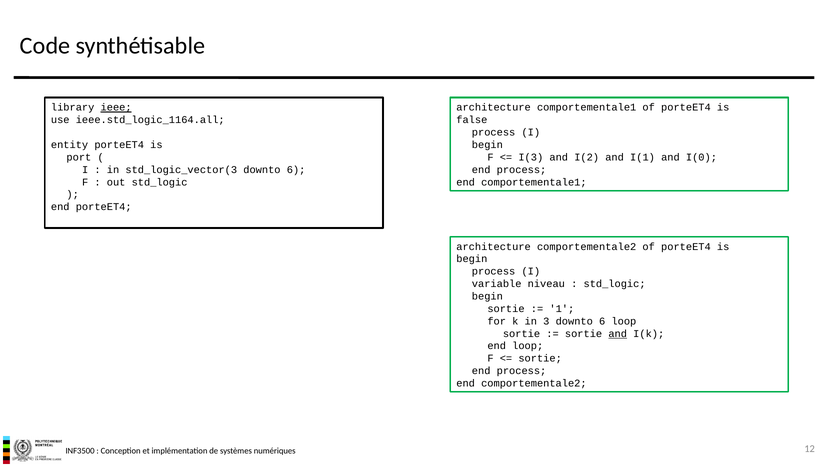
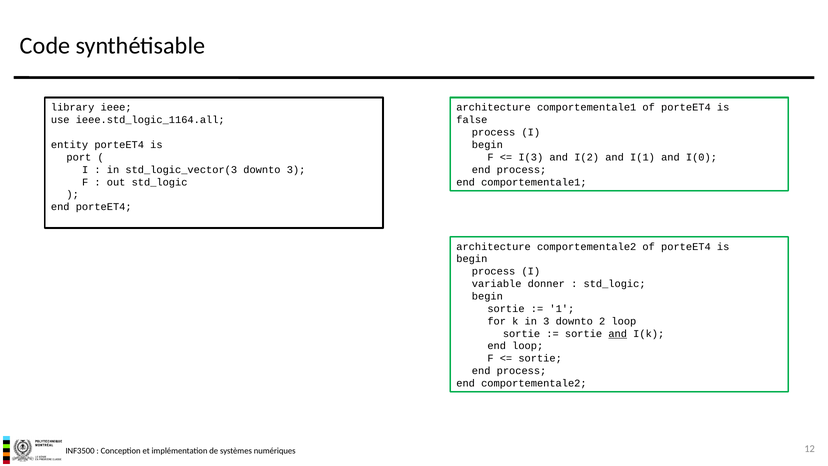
ieee underline: present -> none (116, 108)
std_logic_vector(3 downto 6: 6 -> 3 (296, 170)
niveau: niveau -> donner (546, 284)
3 downto 6: 6 -> 2 (602, 321)
